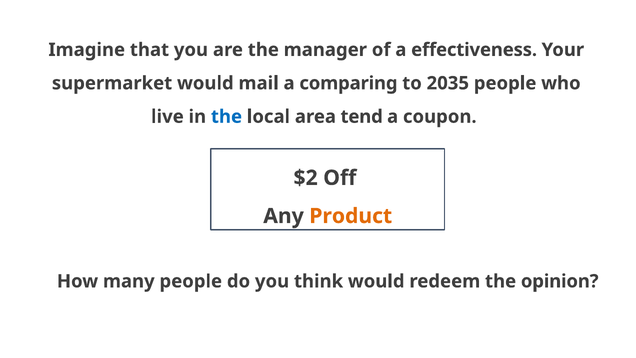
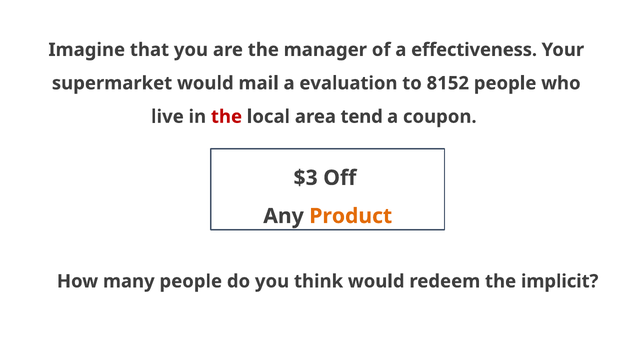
comparing: comparing -> evaluation (348, 83)
2035: 2035 -> 8152 (448, 83)
the colour: blue -> red (226, 117)
$2: $2 -> $3 (306, 178)
opinion: opinion -> implicit (560, 281)
